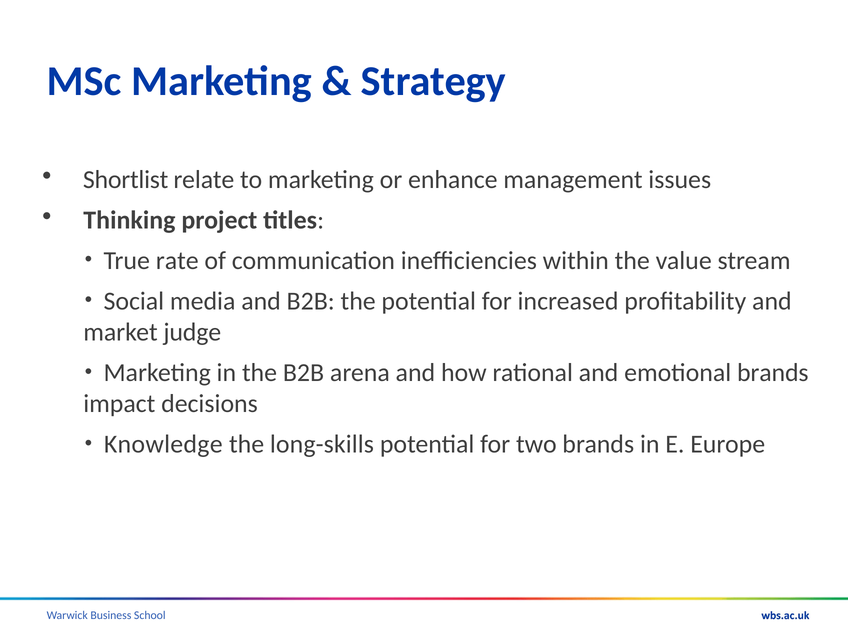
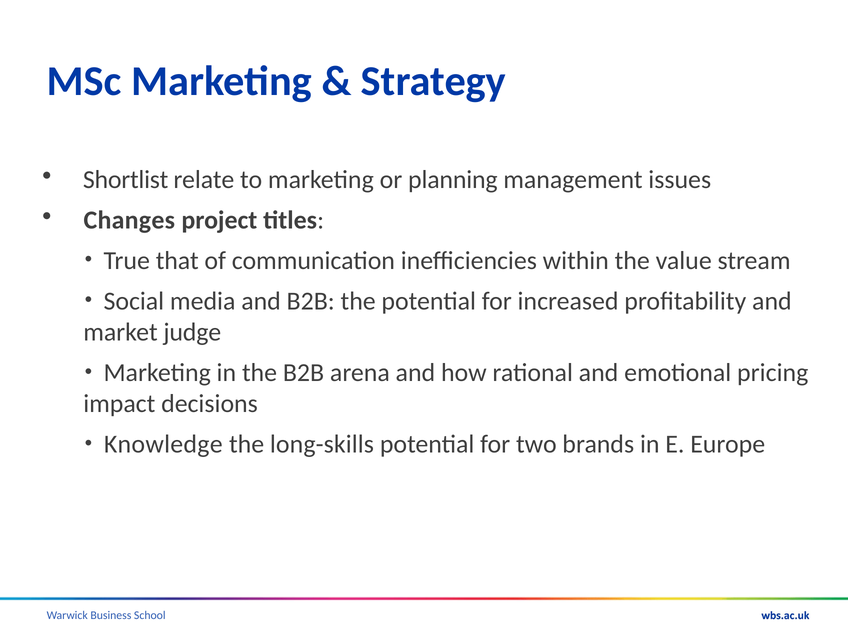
enhance: enhance -> planning (453, 180)
Thinking: Thinking -> Changes (129, 220)
rate: rate -> that (177, 261)
emotional brands: brands -> pricing (773, 373)
